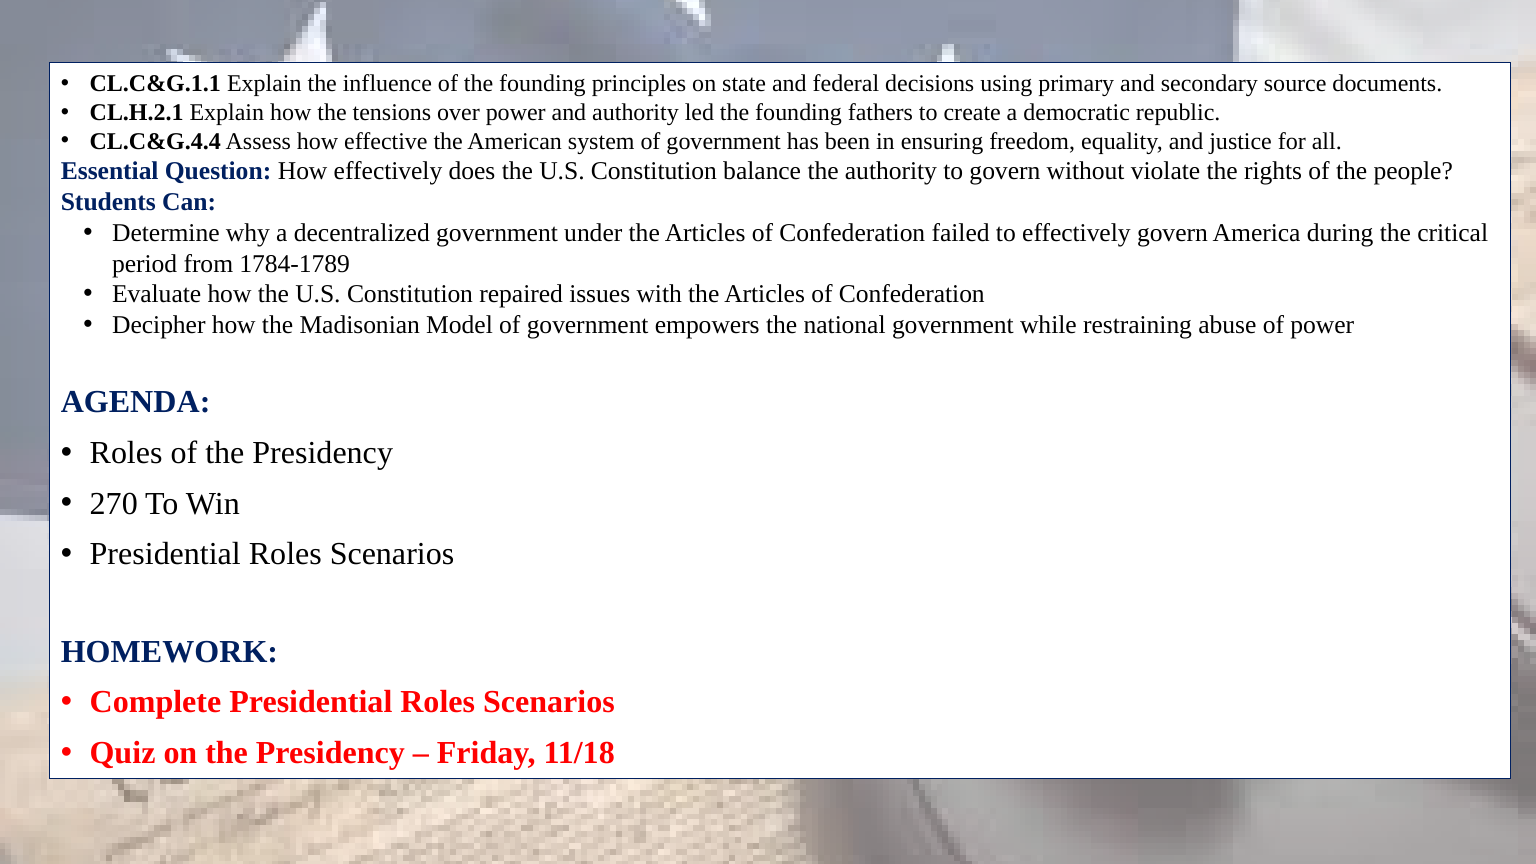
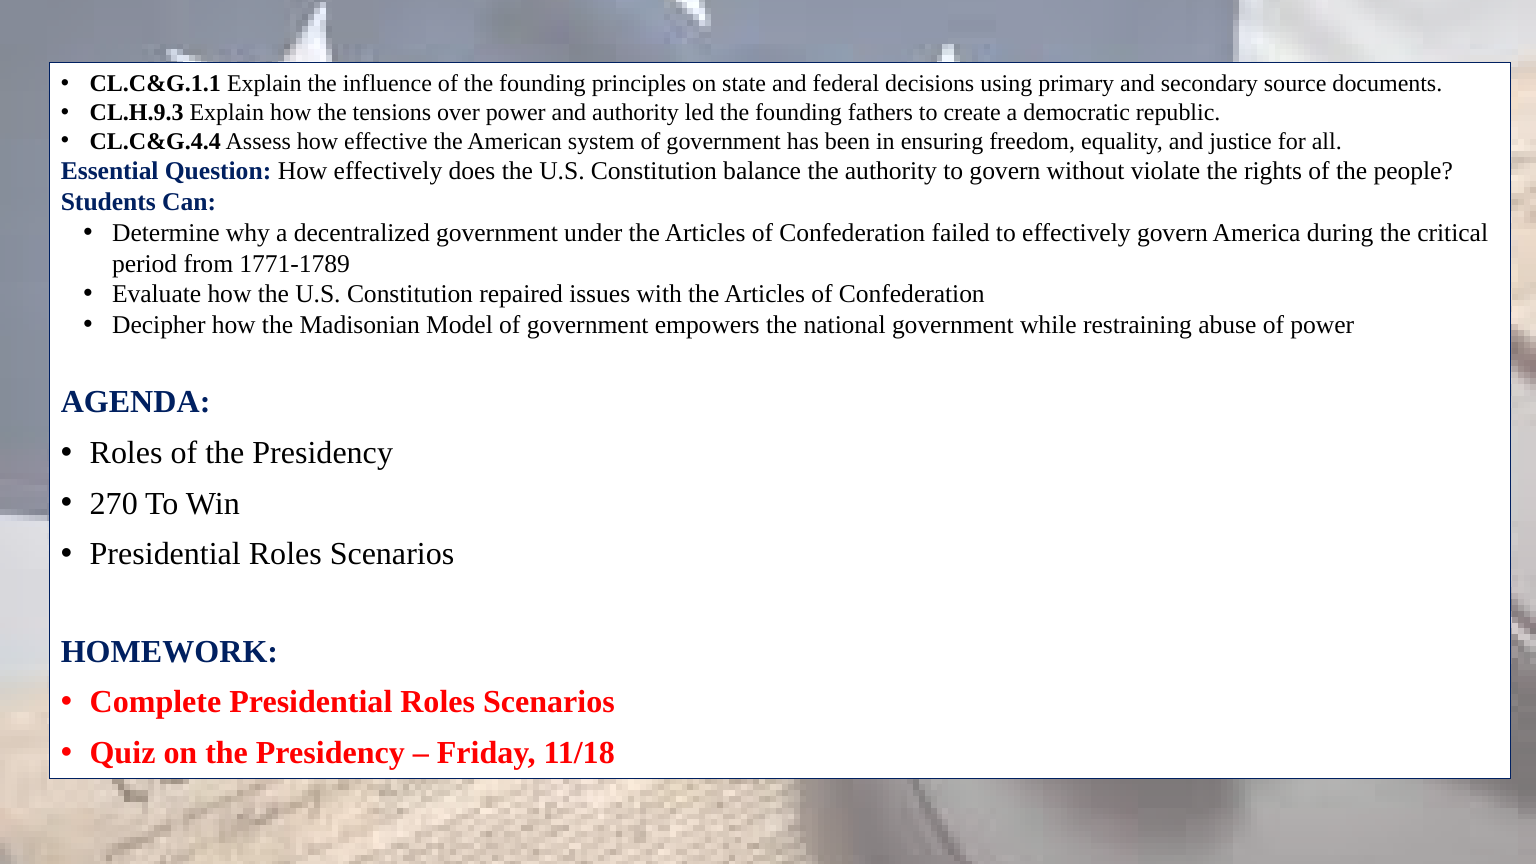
CL.H.2.1: CL.H.2.1 -> CL.H.9.3 (137, 113)
1784-1789: 1784-1789 -> 1771-1789 (295, 264)
